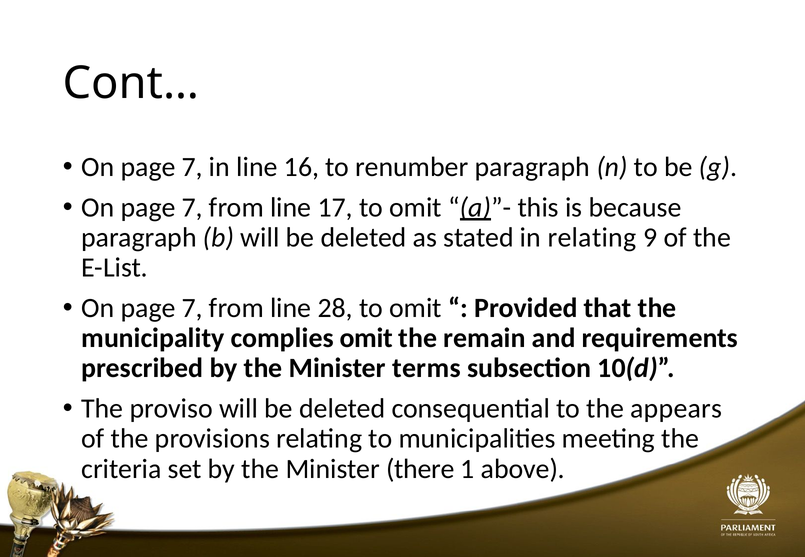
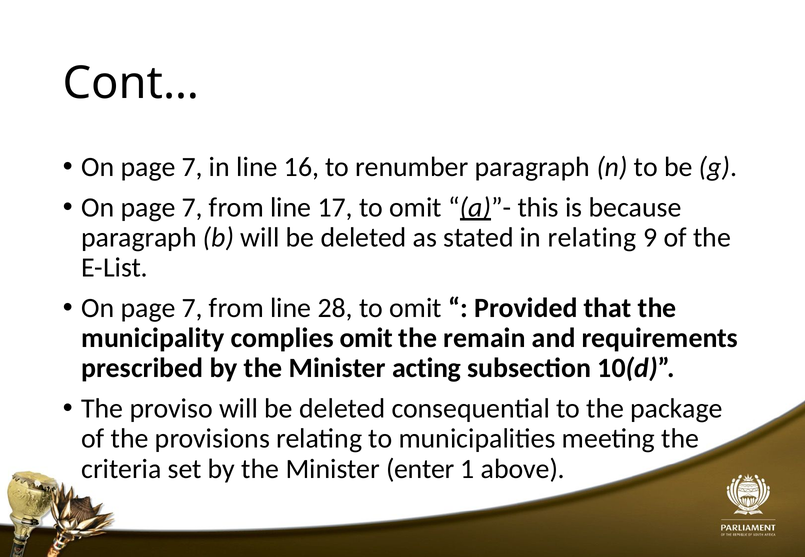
terms: terms -> acting (427, 368)
appears: appears -> package (676, 409)
there: there -> enter (420, 469)
